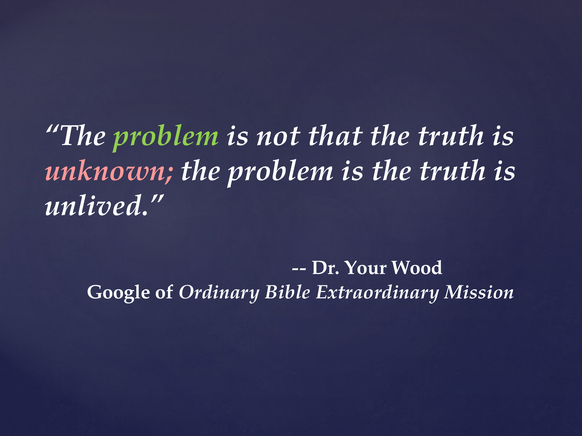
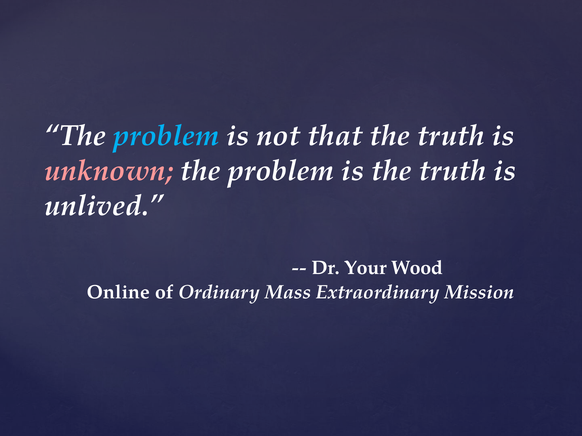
problem colour: light green -> light blue (166, 136)
Google: Google -> Online (118, 292)
Bible: Bible -> Mass (288, 292)
